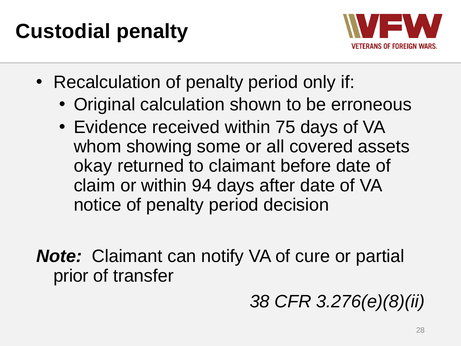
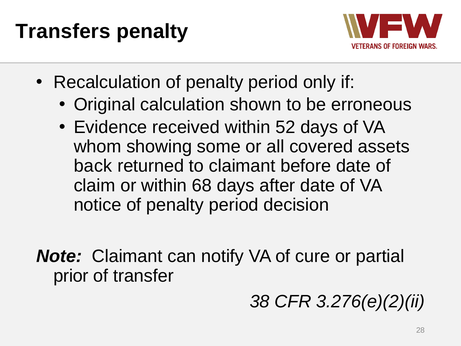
Custodial: Custodial -> Transfers (63, 31)
75: 75 -> 52 (285, 127)
okay: okay -> back (93, 166)
94: 94 -> 68 (202, 185)
3.276(e)(8)(ii: 3.276(e)(8)(ii -> 3.276(e)(2)(ii (370, 301)
